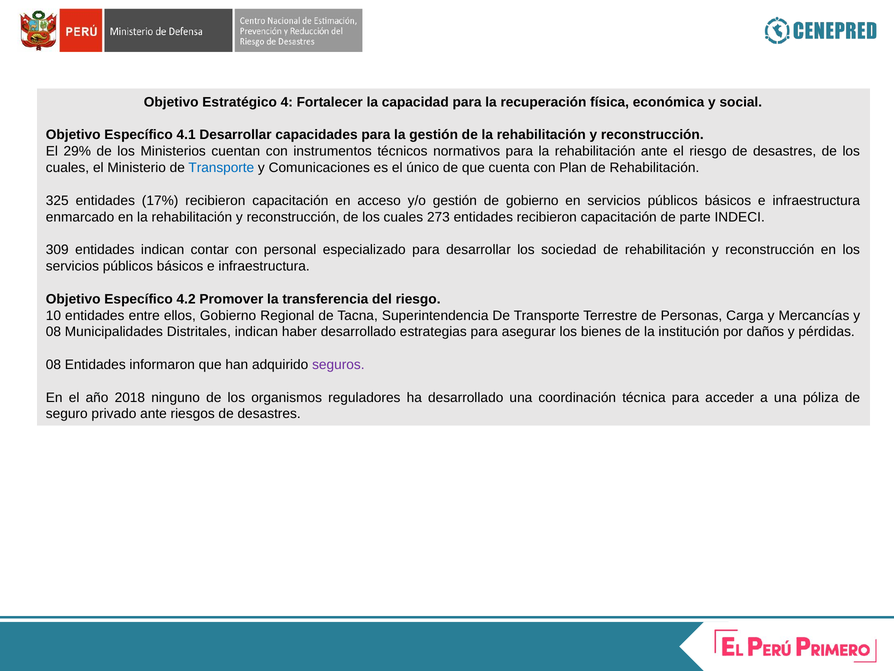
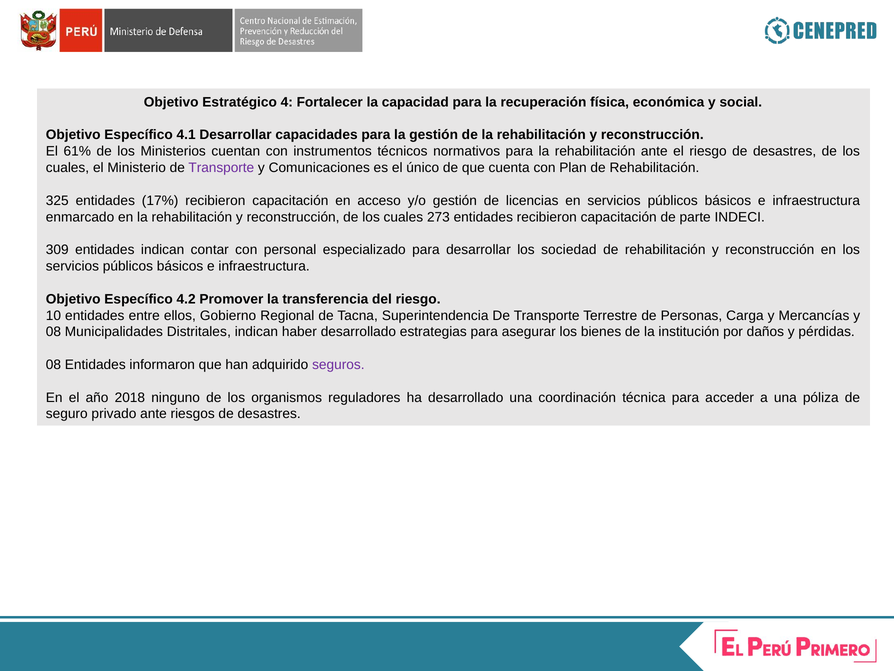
29%: 29% -> 61% (77, 151)
Transporte colour: blue -> purple (221, 168)
de gobierno: gobierno -> licencias (532, 200)
